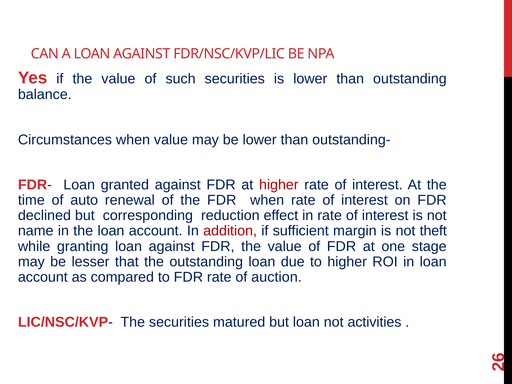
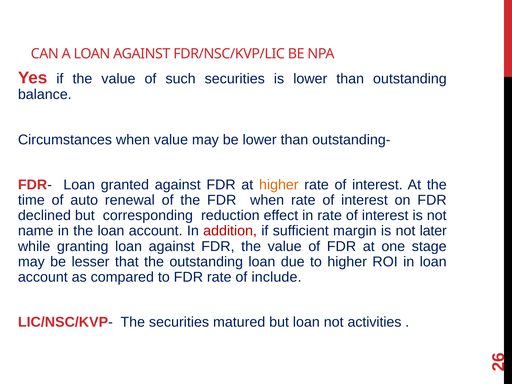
higher colour: red -> orange (279, 185)
theft: theft -> later (433, 231)
auction: auction -> include (277, 277)
